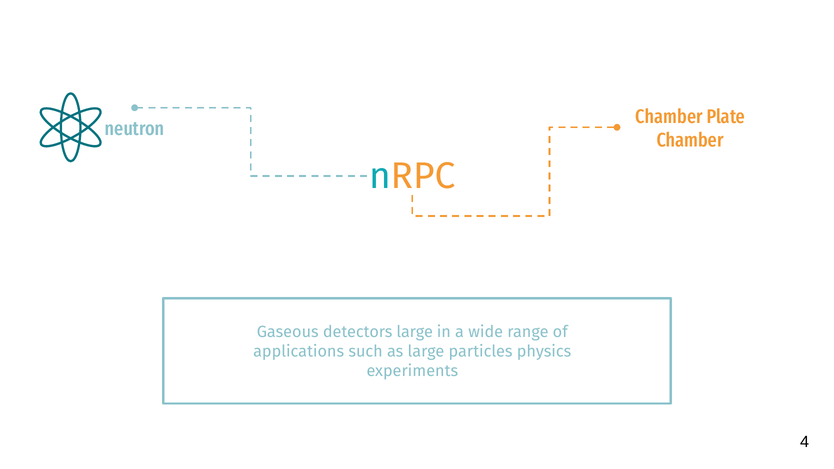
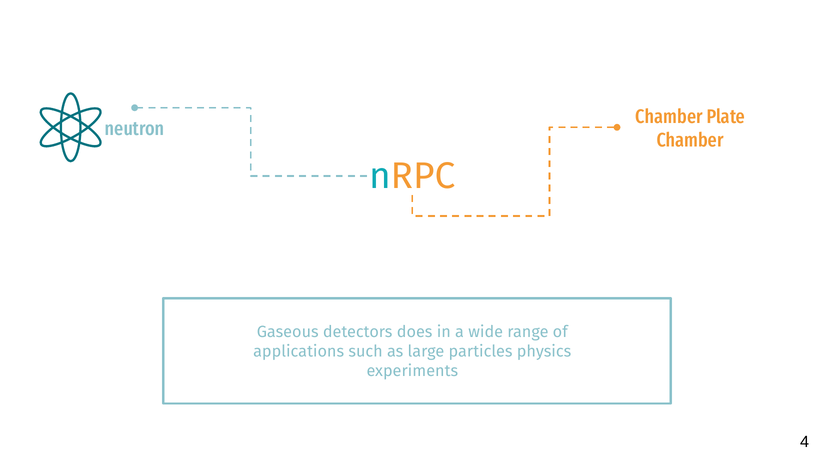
detectors large: large -> does (415, 332)
